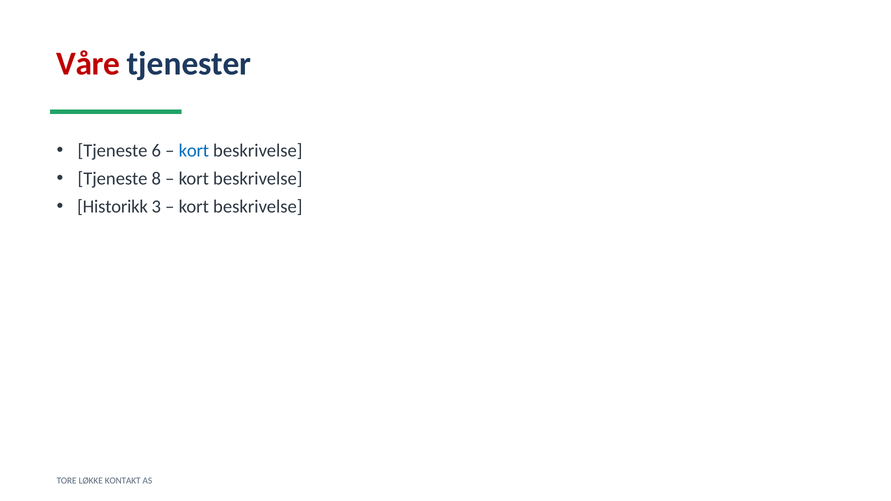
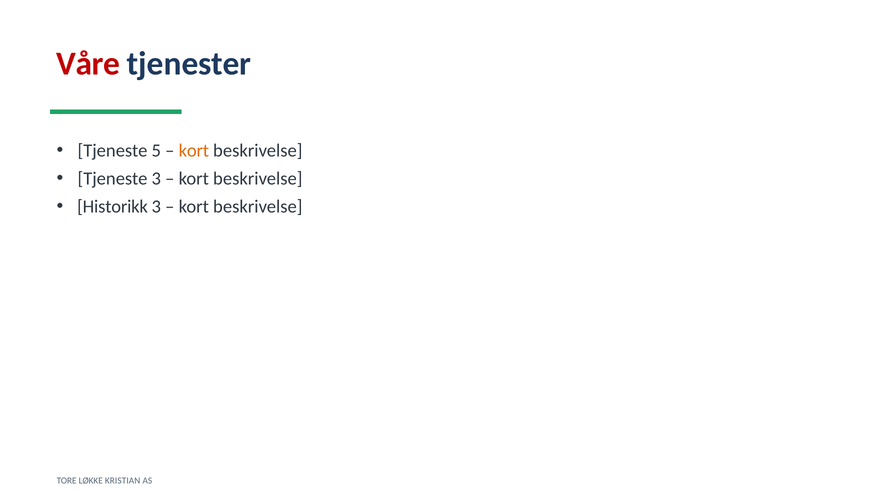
6: 6 -> 5 (156, 151)
kort colour: blue -> orange (194, 151)
Tjeneste 8: 8 -> 3 (156, 179)
KONTAKT: KONTAKT -> KRISTIAN (123, 481)
